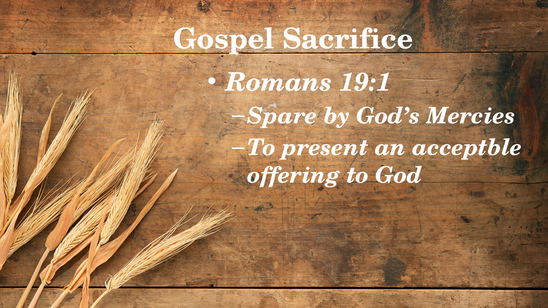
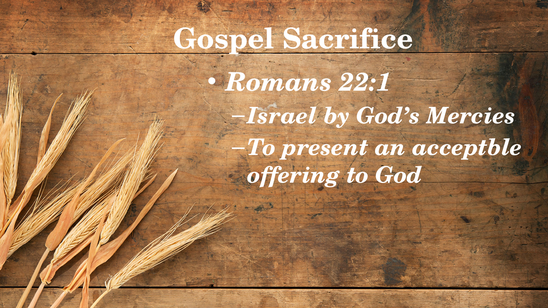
19:1: 19:1 -> 22:1 (365, 82)
Spare: Spare -> Israel (282, 116)
